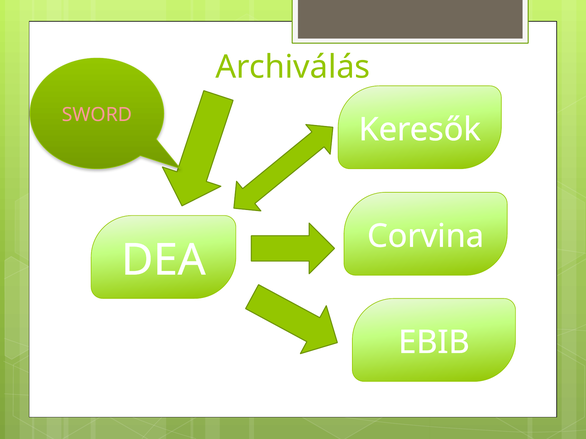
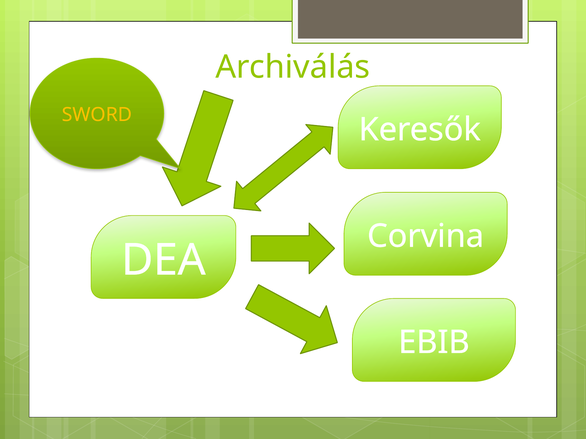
SWORD colour: pink -> yellow (97, 115)
